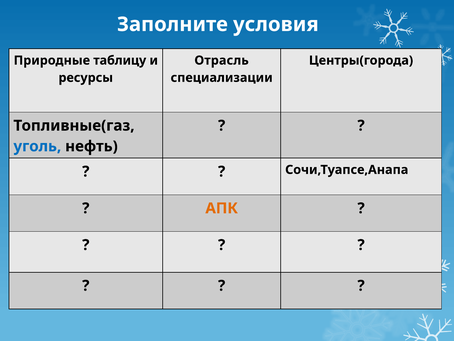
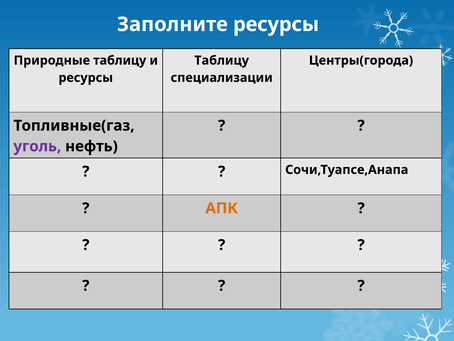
Заполните условия: условия -> ресурсы (276, 24)
Отрасль: Отрасль -> Таблицу (222, 60)
уголь colour: blue -> purple (37, 146)
